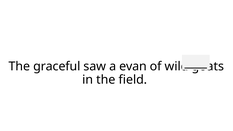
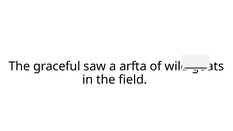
evan: evan -> arfta (133, 66)
